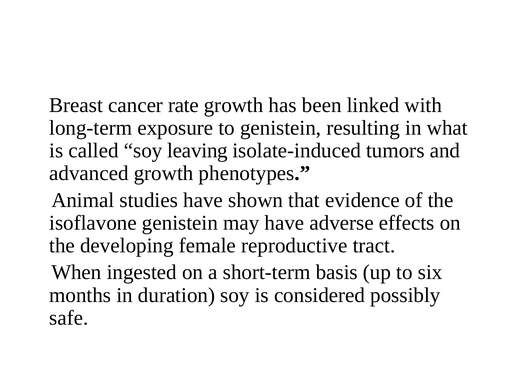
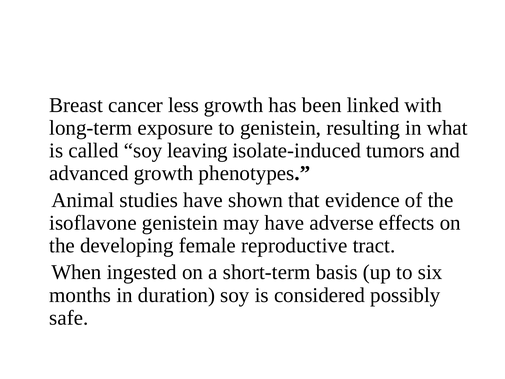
rate: rate -> less (183, 105)
